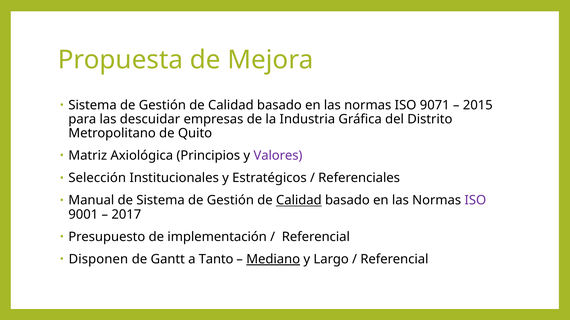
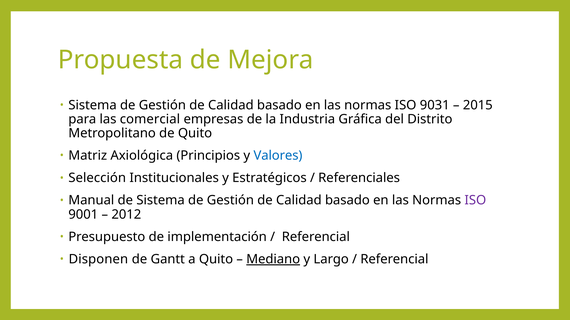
9071: 9071 -> 9031 (435, 105)
descuidar: descuidar -> comercial (150, 119)
Valores colour: purple -> blue (278, 156)
Calidad underline: present -> none (299, 201)
2017: 2017 -> 2012 (126, 215)
a Tanto: Tanto -> Quito (216, 260)
